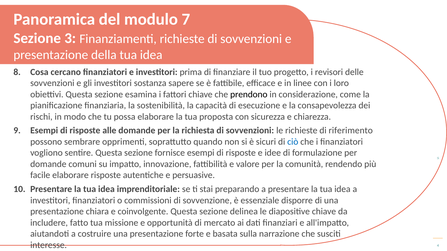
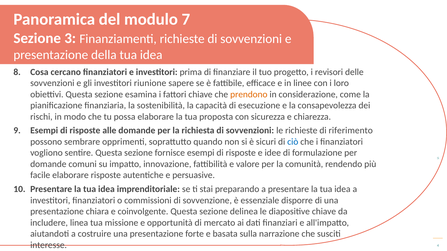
sostanza: sostanza -> riunione (150, 83)
prendono colour: black -> orange (249, 94)
fatto: fatto -> linea (79, 223)
